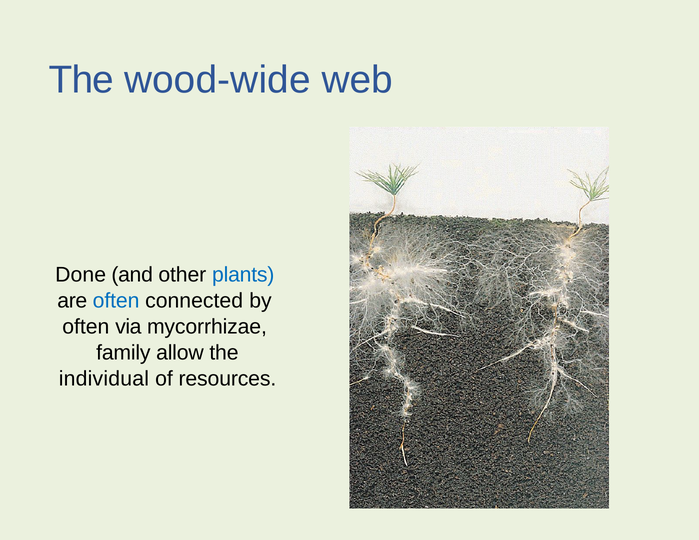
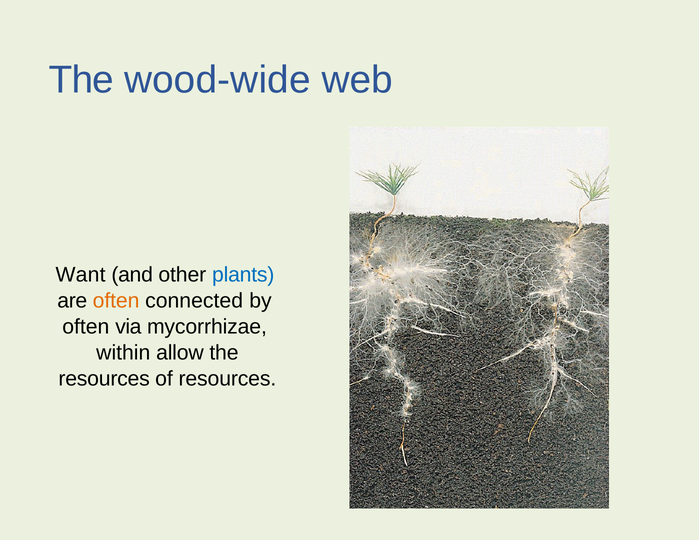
Done: Done -> Want (81, 275)
often colour: blue -> orange (116, 301)
family: family -> within (123, 353)
individual: individual -> resources (104, 379)
